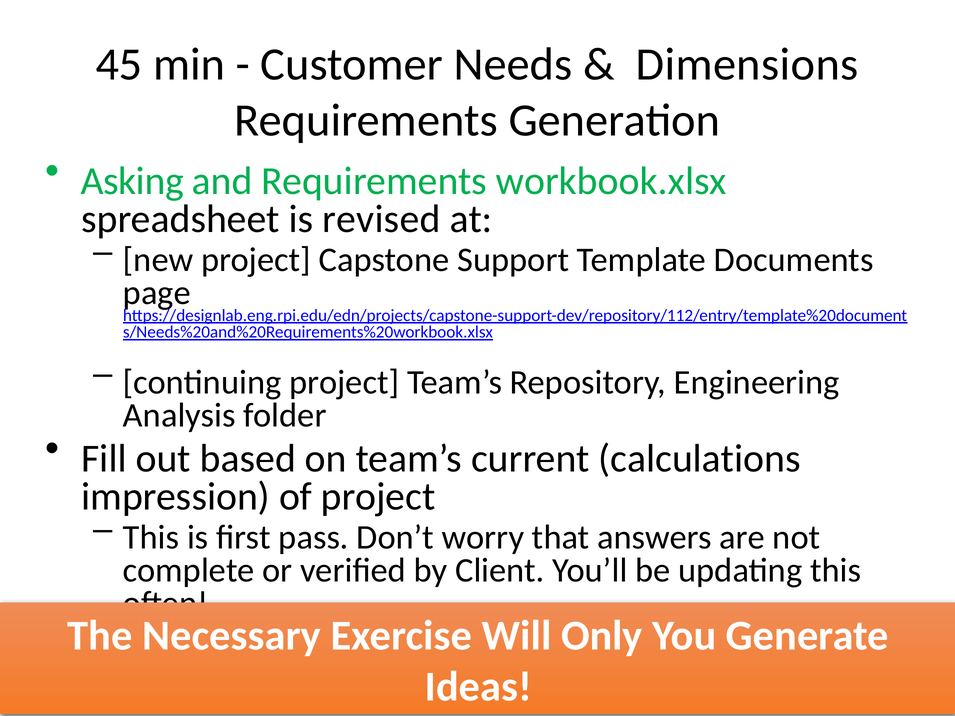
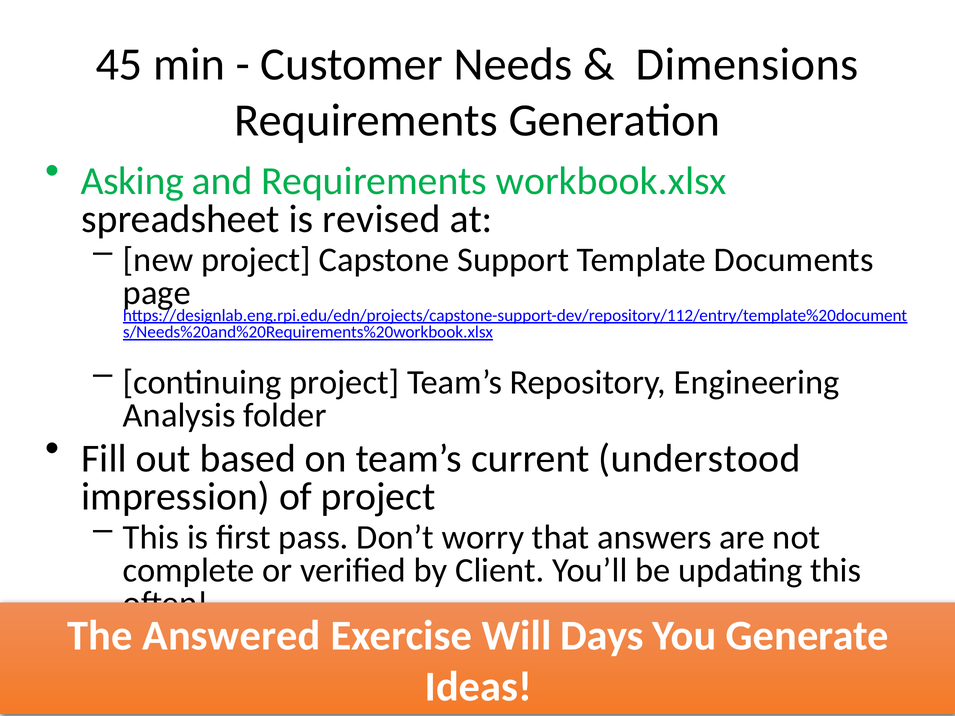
calculations: calculations -> understood (699, 459)
Necessary: Necessary -> Answered (231, 636)
Only: Only -> Days (602, 636)
